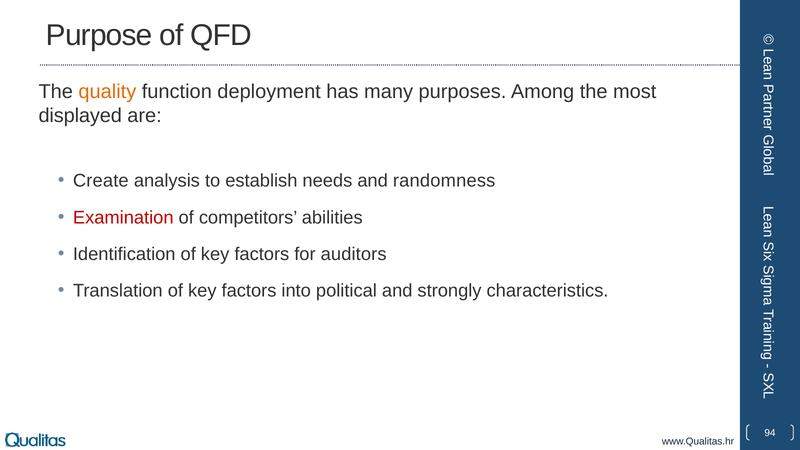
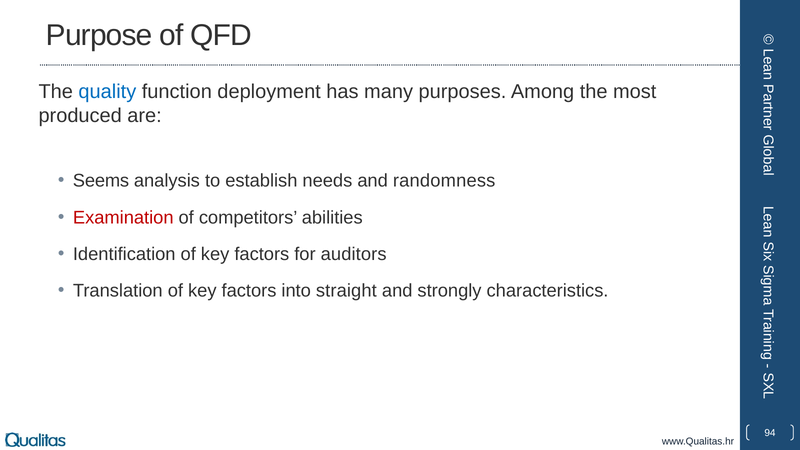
quality colour: orange -> blue (107, 91)
displayed: displayed -> produced (80, 115)
Create: Create -> Seems (101, 181)
political: political -> straight (346, 291)
